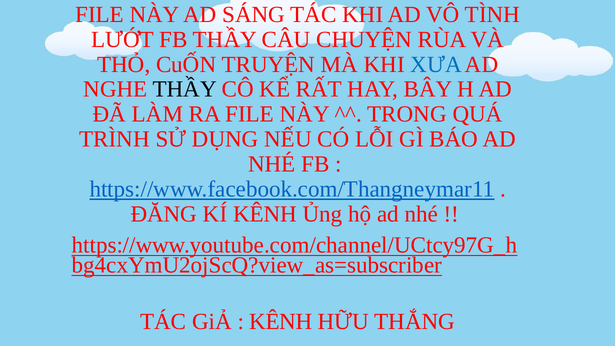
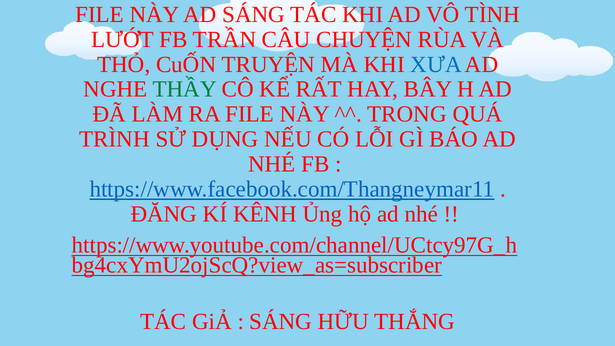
FB THẦY: THẦY -> TRẦN (225, 40)
THẦY colour: black -> green (185, 89)
KÊNH: KÊNH -> SÁNG (281, 321)
